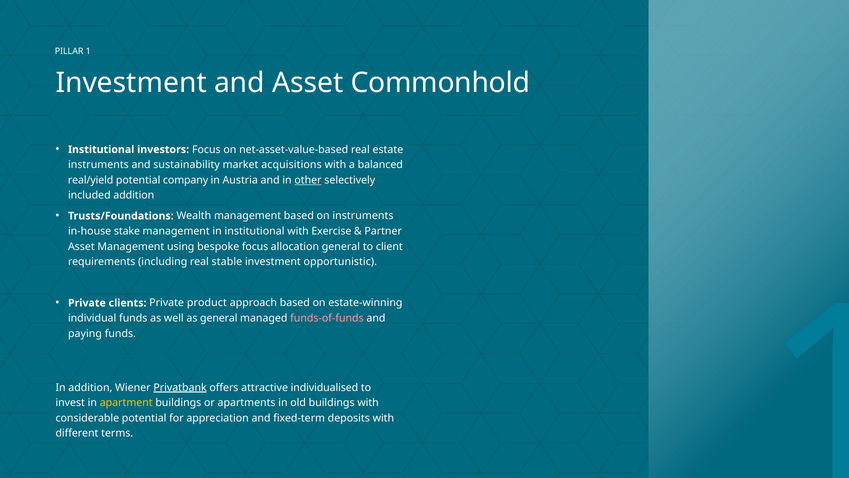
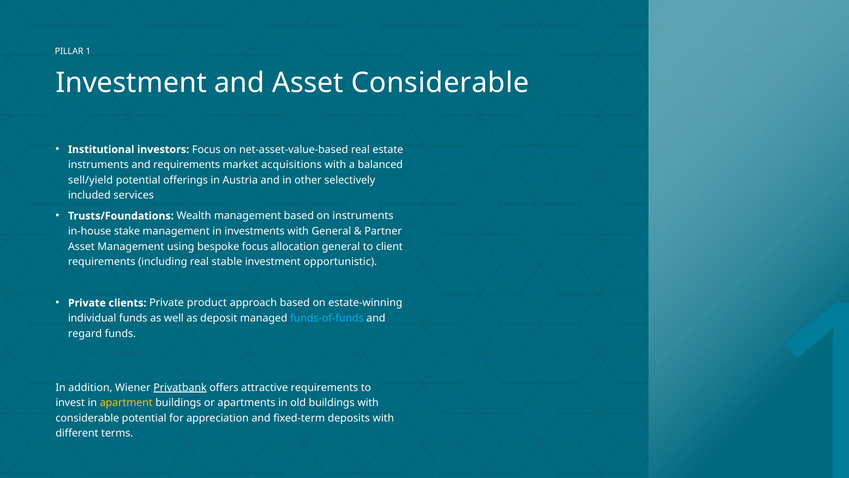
Asset Commonhold: Commonhold -> Considerable (440, 83)
and sustainability: sustainability -> requirements (187, 165)
real/yield: real/yield -> sell/yield (91, 180)
company: company -> offerings (186, 180)
other underline: present -> none (308, 180)
included addition: addition -> services (134, 195)
in institutional: institutional -> investments (255, 231)
with Exercise: Exercise -> General (331, 231)
as general: general -> deposit (219, 318)
funds-of-funds colour: pink -> light blue (327, 318)
paying: paying -> regard (85, 333)
attractive individualised: individualised -> requirements (324, 387)
